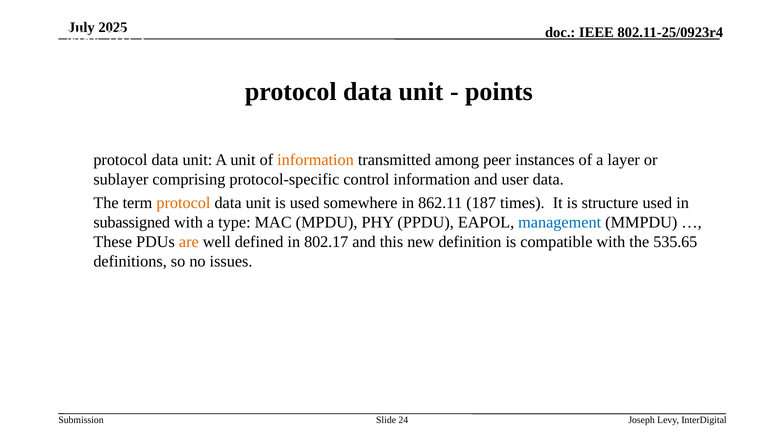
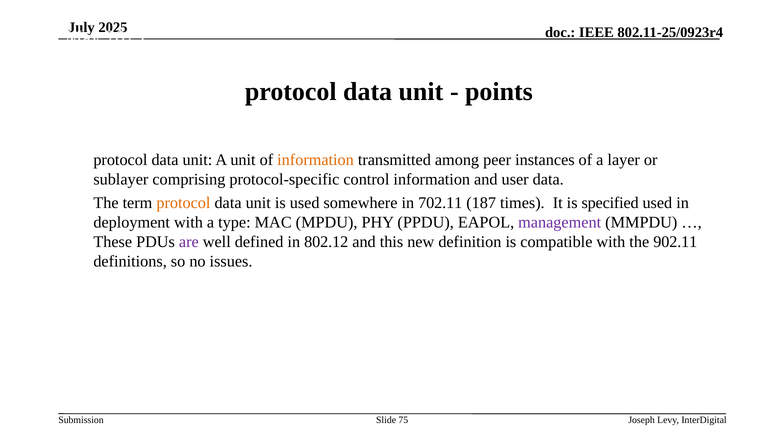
862.11: 862.11 -> 702.11 (440, 203)
structure: structure -> specified (610, 203)
subassigned: subassigned -> deployment (132, 222)
management colour: blue -> purple (560, 222)
are colour: orange -> purple (189, 242)
802.17: 802.17 -> 802.12 (326, 242)
535.65: 535.65 -> 902.11 (675, 242)
24: 24 -> 75 (403, 420)
